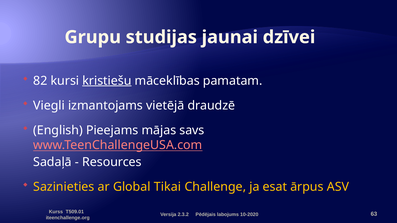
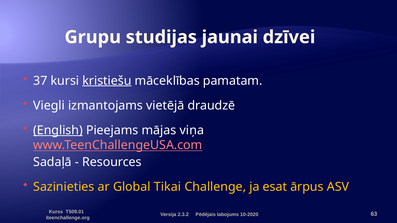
82: 82 -> 37 (40, 81)
English underline: none -> present (58, 130)
savs: savs -> viņa (192, 130)
